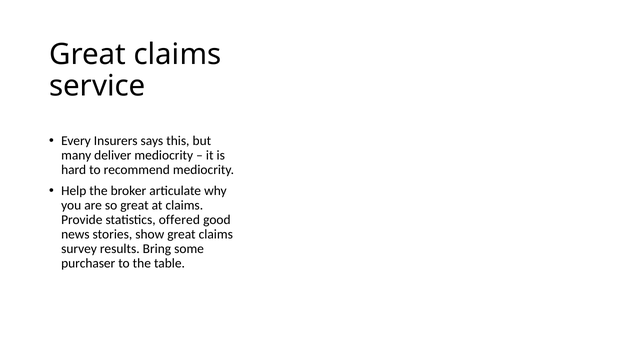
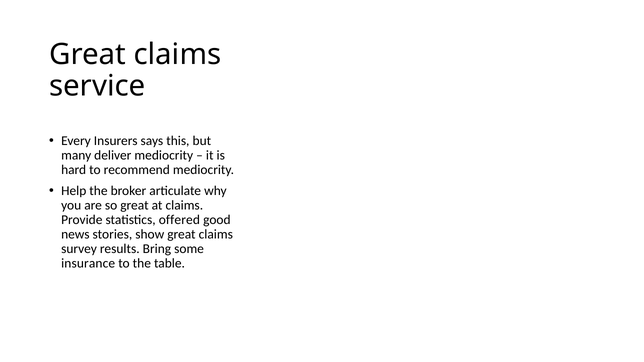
purchaser: purchaser -> insurance (88, 264)
